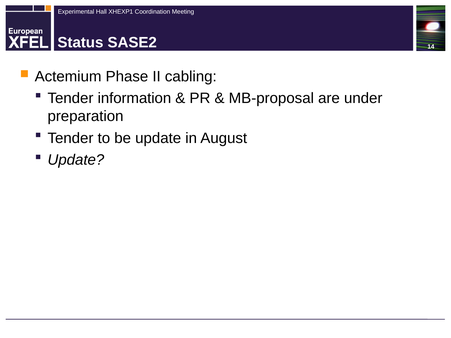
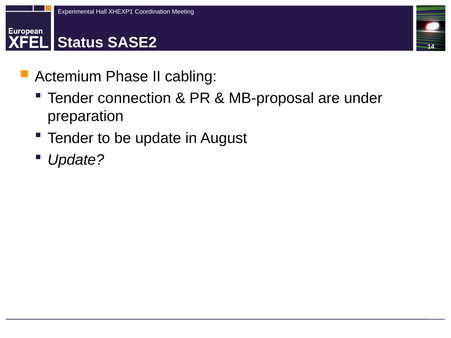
information: information -> connection (134, 98)
